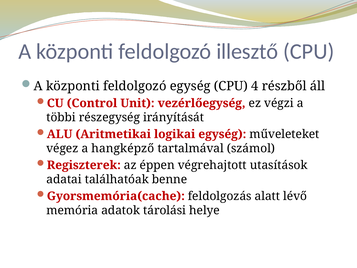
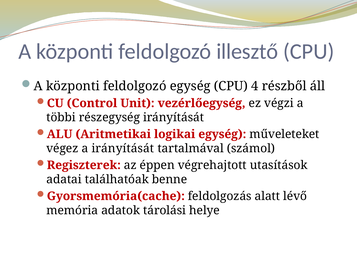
a hangképző: hangképző -> irányítását (123, 148)
